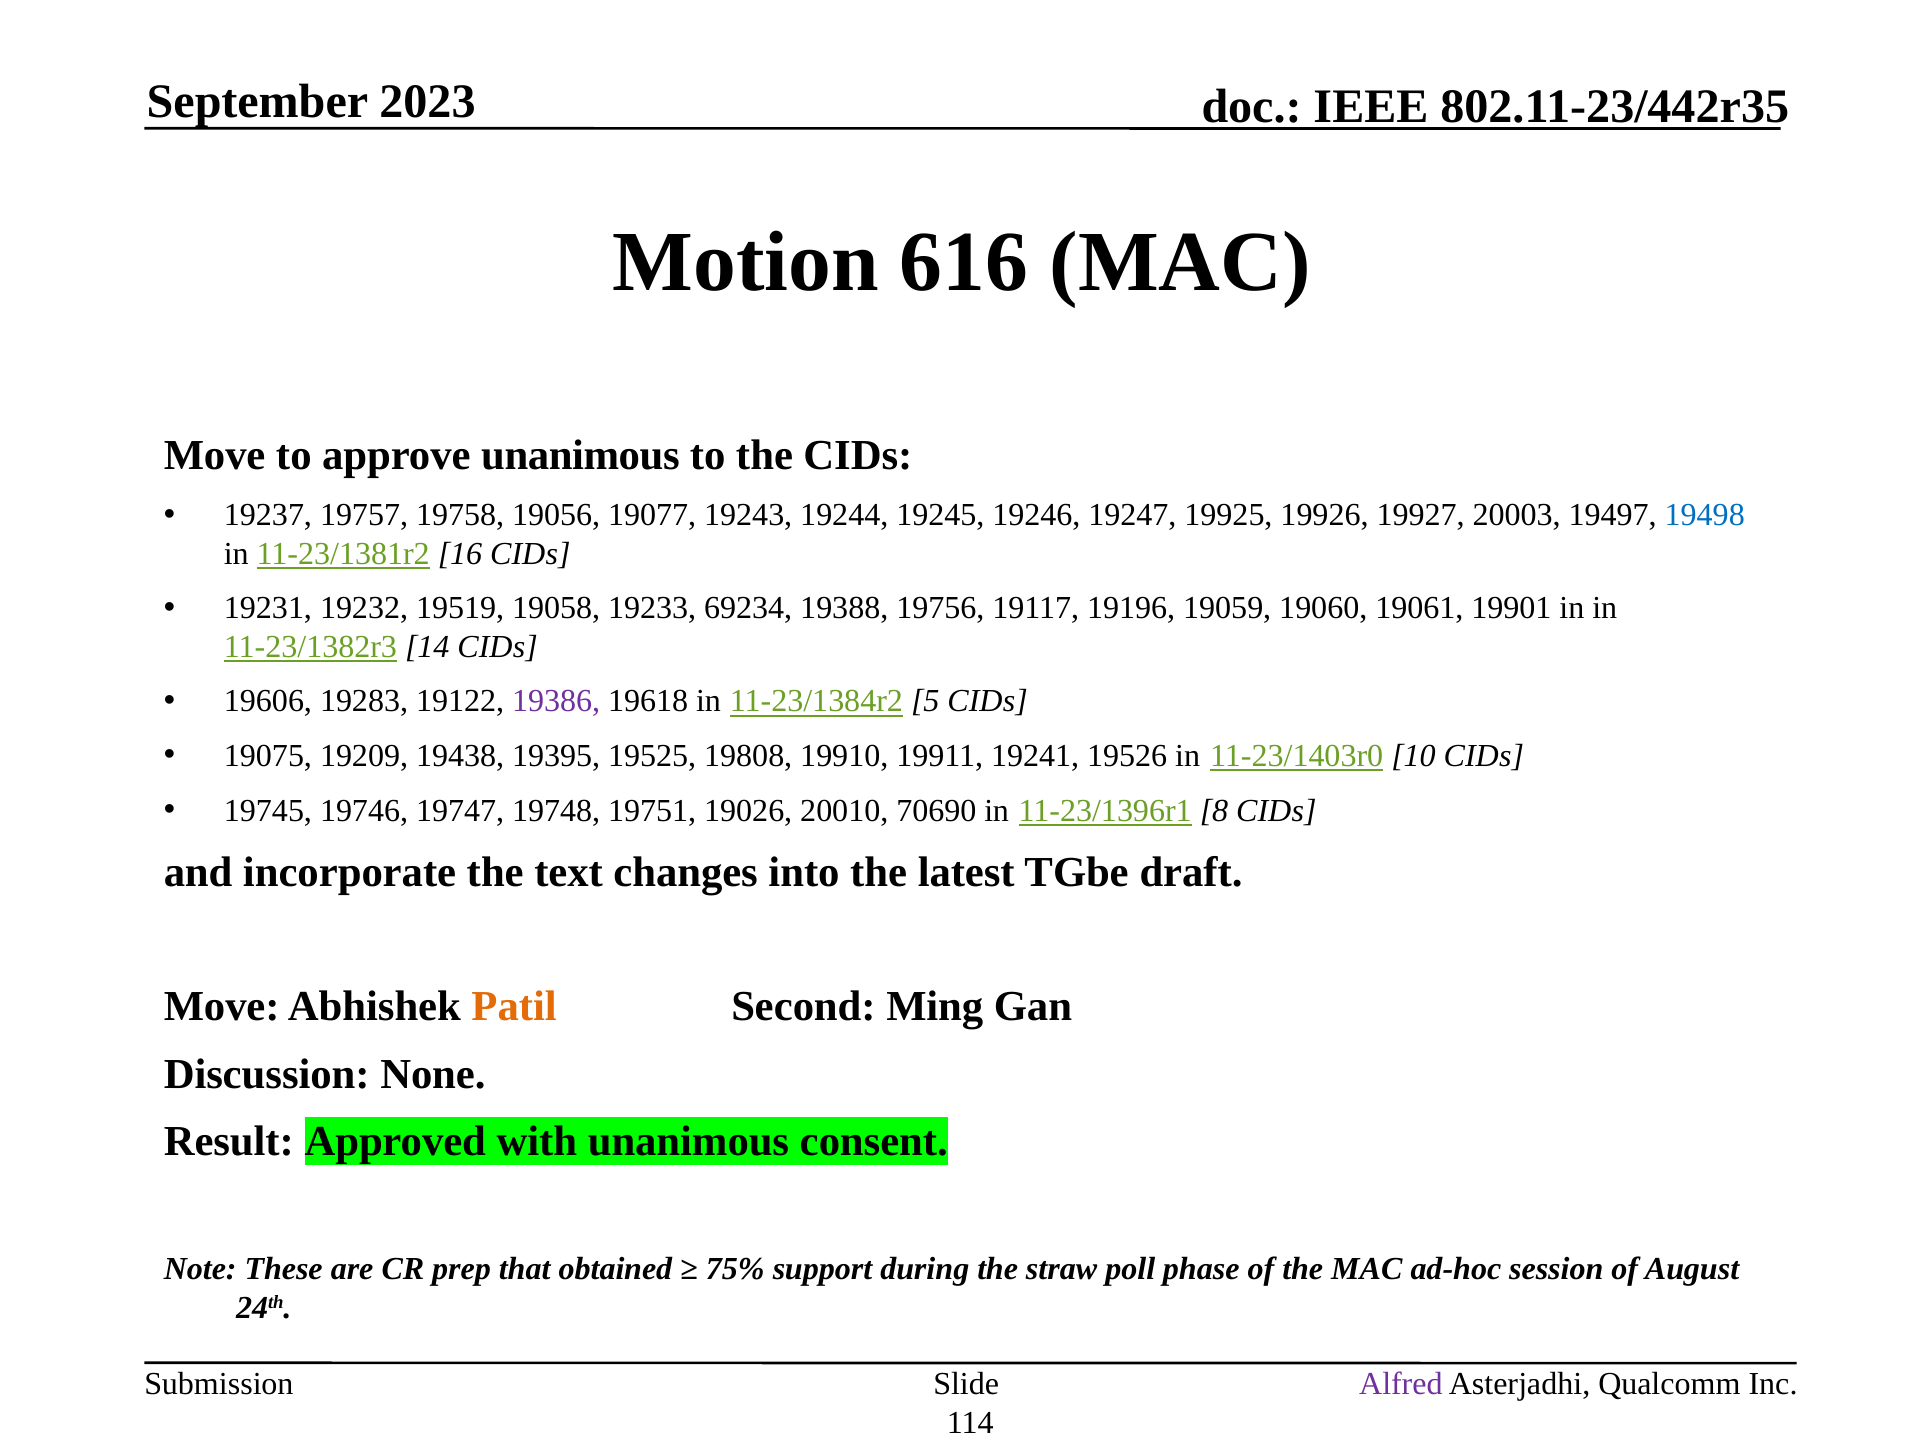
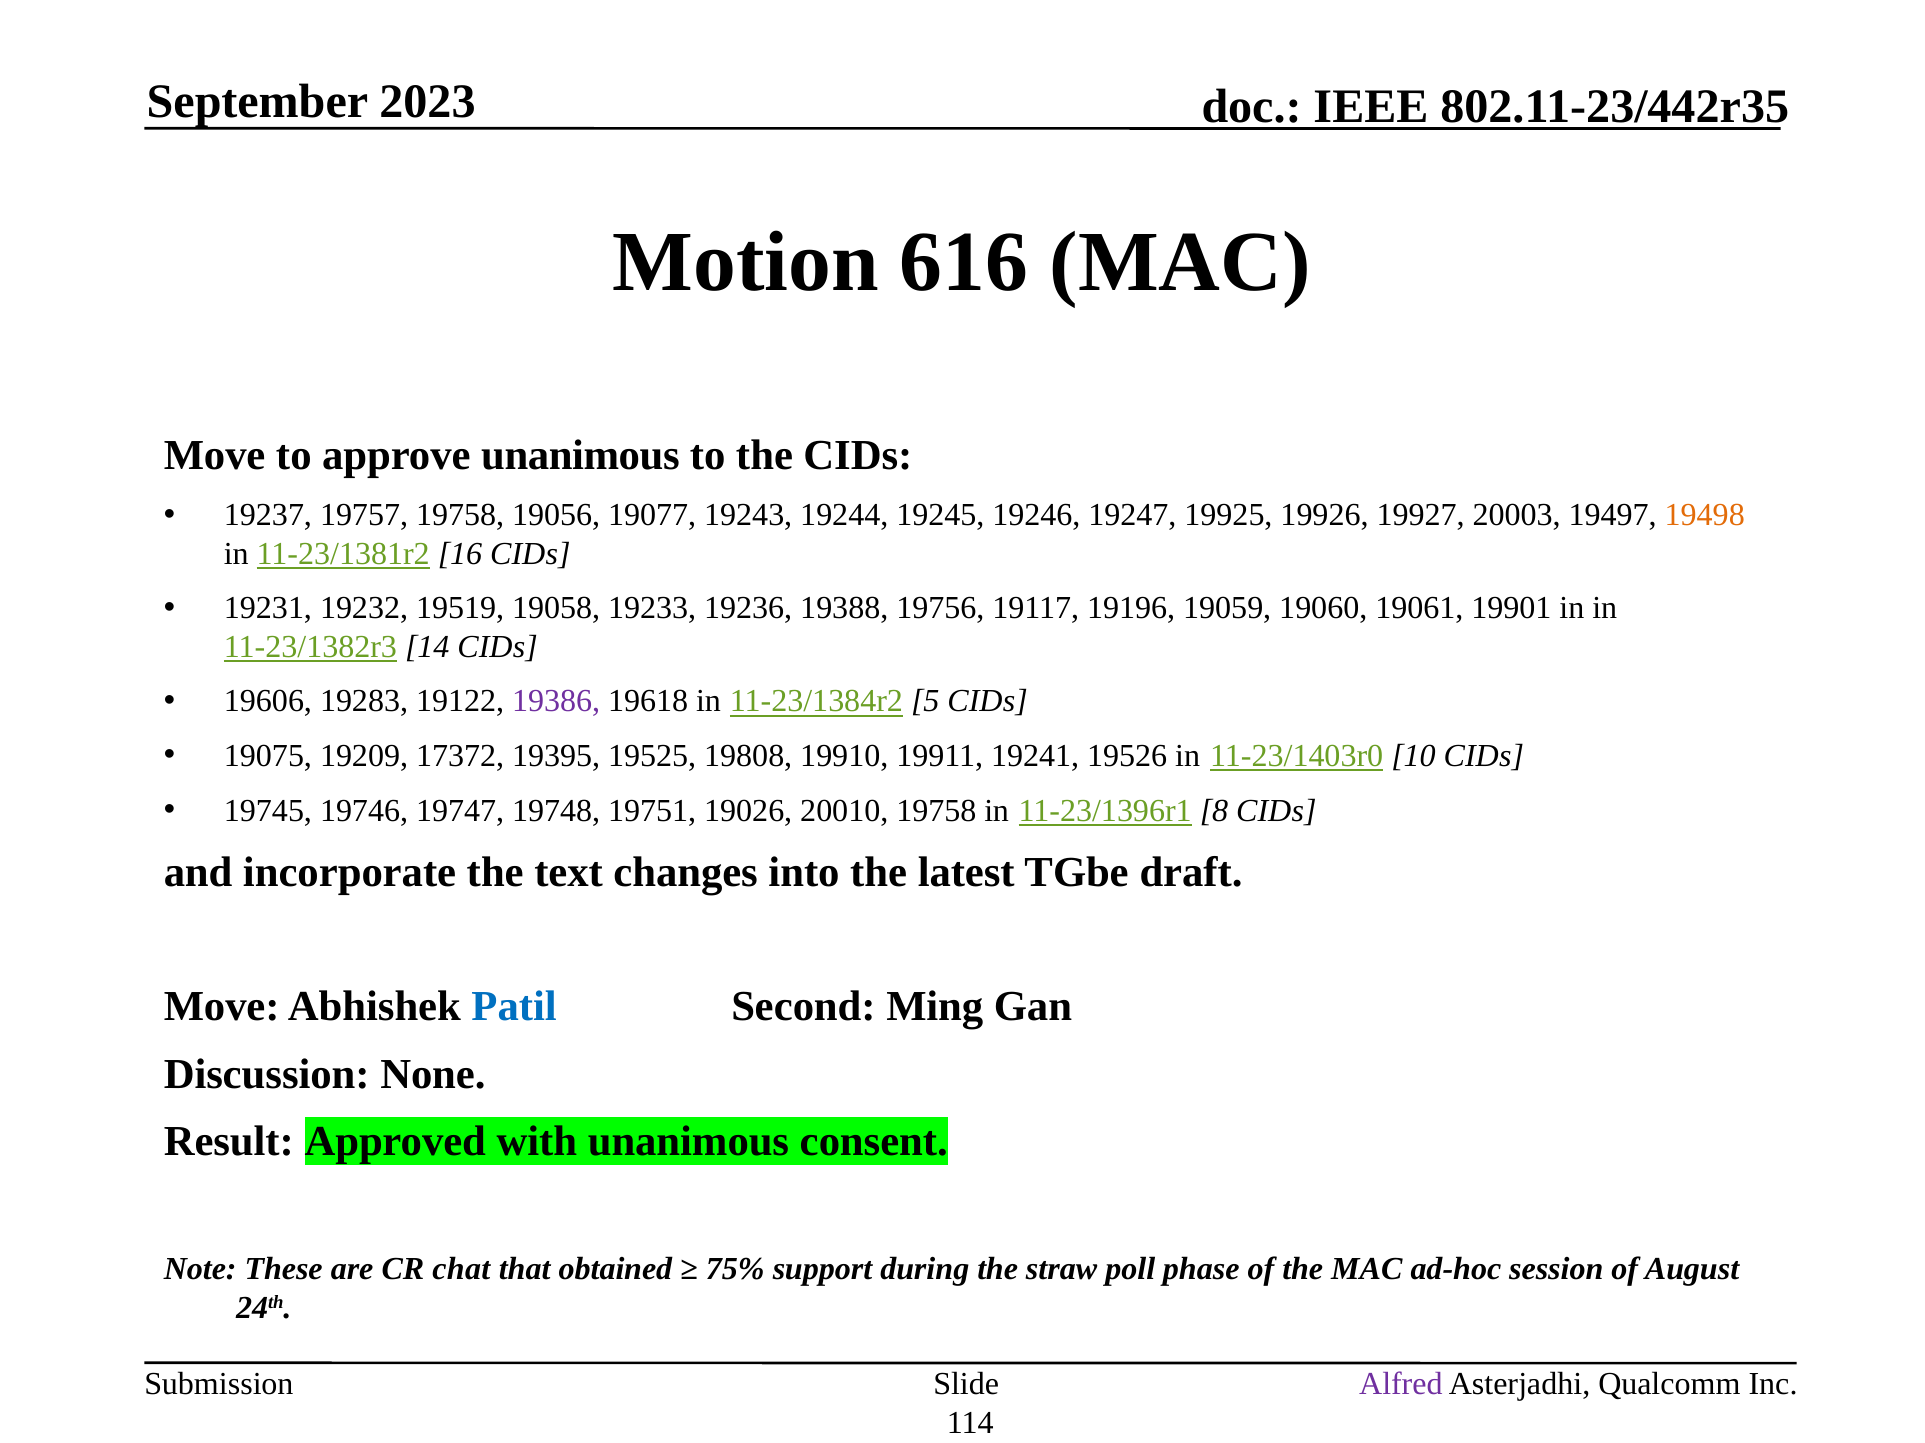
19498 colour: blue -> orange (1705, 516)
69234: 69234 -> 19236 (748, 609)
19438: 19438 -> 17372 (460, 756)
20010 70690: 70690 -> 19758 (936, 811)
Patil colour: orange -> blue (514, 1007)
prep: prep -> chat (461, 1270)
